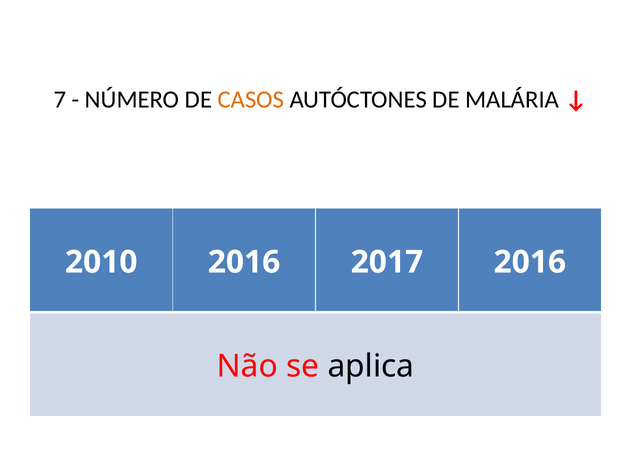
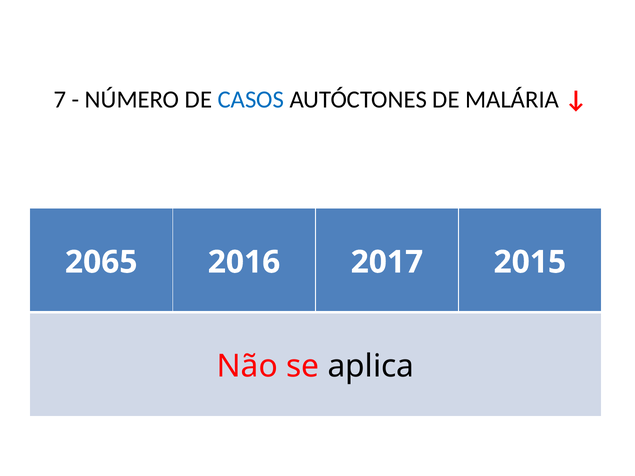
CASOS colour: orange -> blue (251, 99)
2010: 2010 -> 2065 (101, 262)
2017 2016: 2016 -> 2015 (530, 262)
